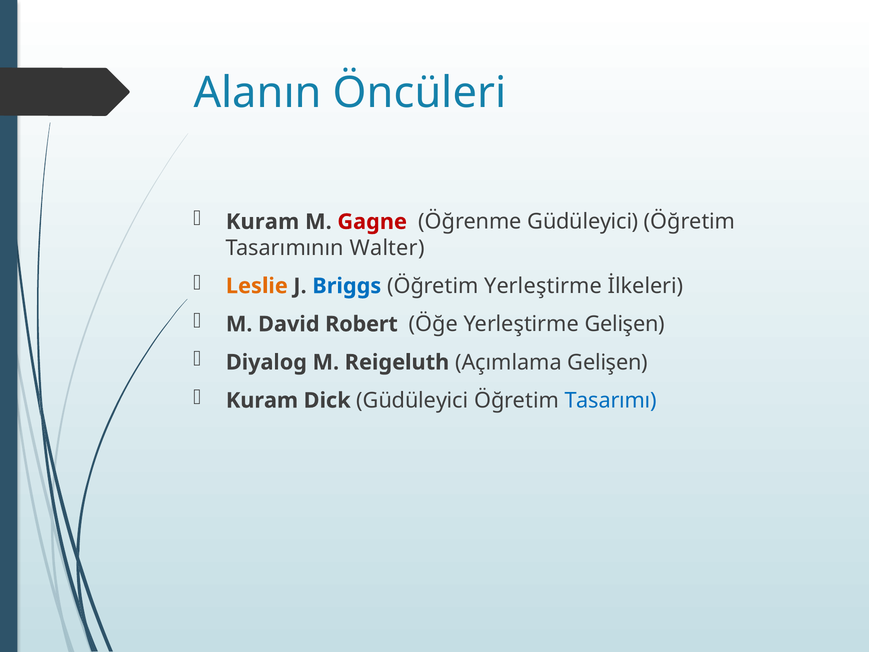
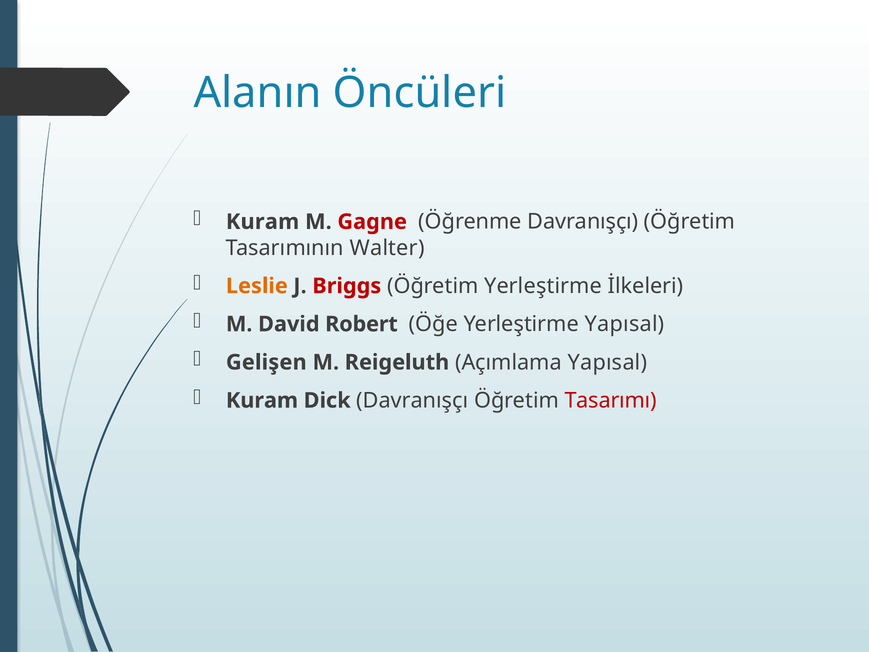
Öğrenme Güdüleyici: Güdüleyici -> Davranışçı (583, 222)
Briggs colour: blue -> red (347, 286)
Yerleştirme Gelişen: Gelişen -> Yapısal (625, 324)
Diyalog: Diyalog -> Gelişen (266, 362)
Açımlama Gelişen: Gelişen -> Yapısal (607, 362)
Dick Güdüleyici: Güdüleyici -> Davranışçı (412, 400)
Tasarımı colour: blue -> red (611, 400)
